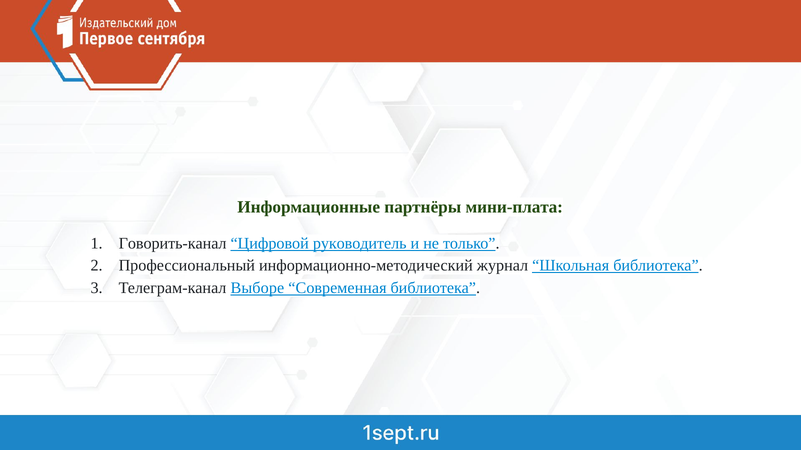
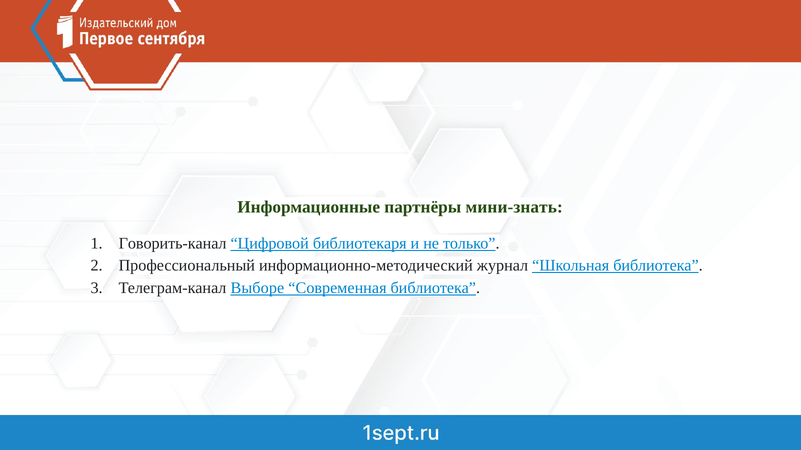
мини-плата: мини-плата -> мини-знать (514, 207)
руководитель: руководитель -> библиотекаря (360, 244)
